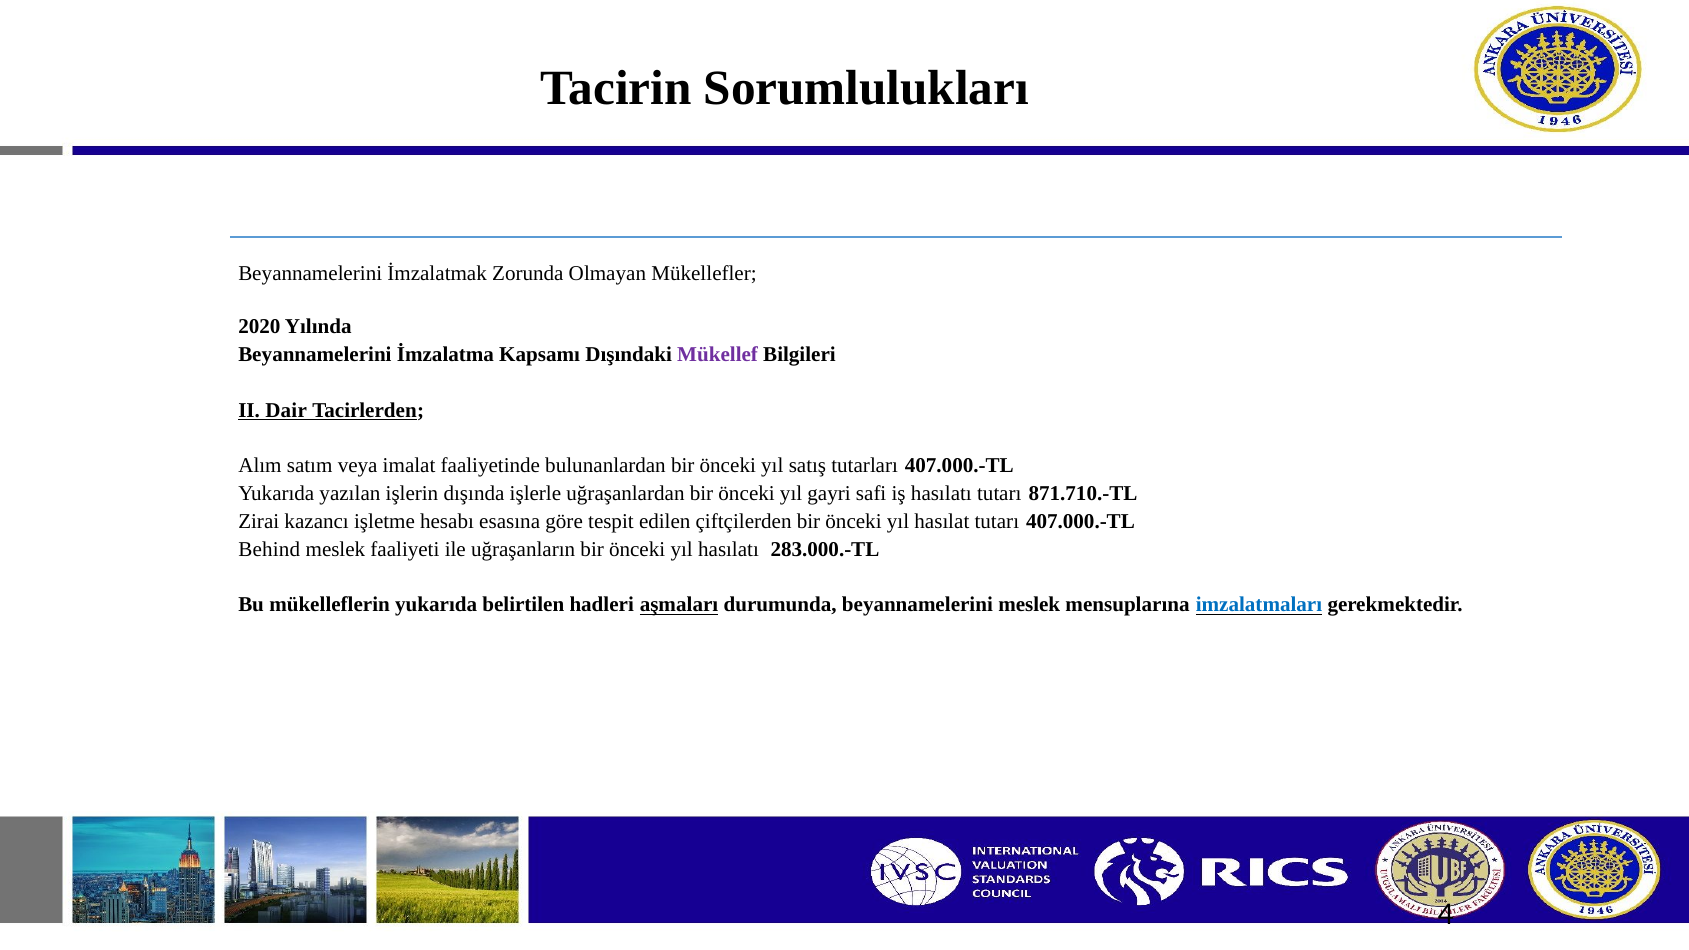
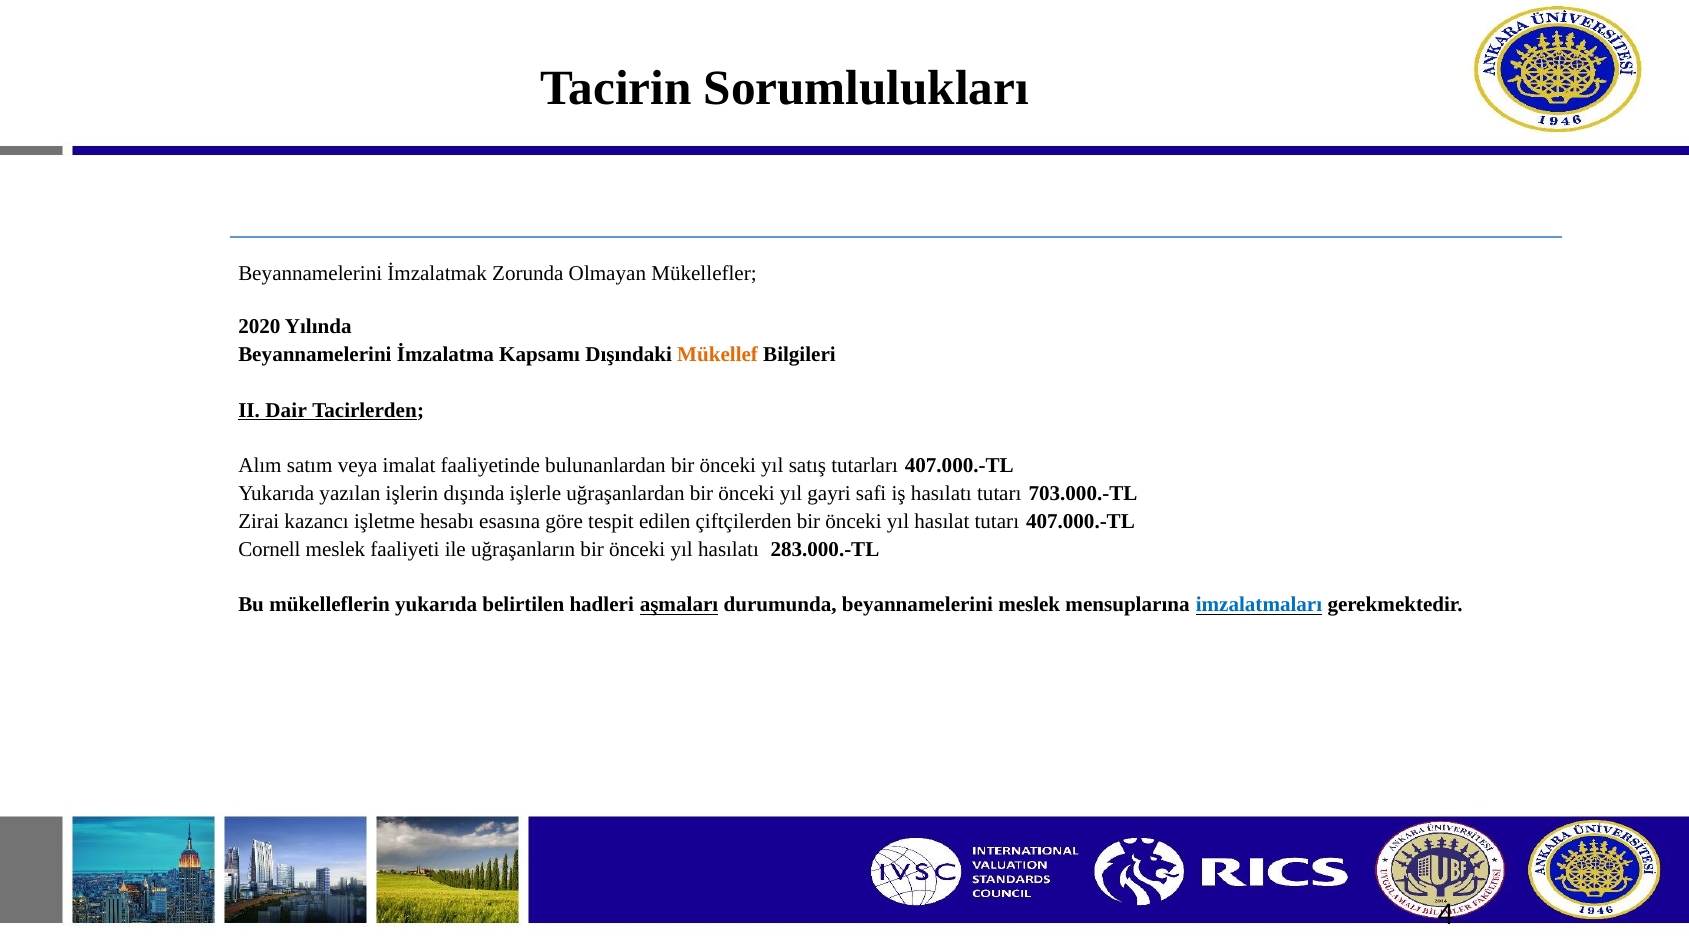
Mükellef colour: purple -> orange (718, 354)
871.710.-TL: 871.710.-TL -> 703.000.-TL (1083, 494)
Behind: Behind -> Cornell (269, 549)
